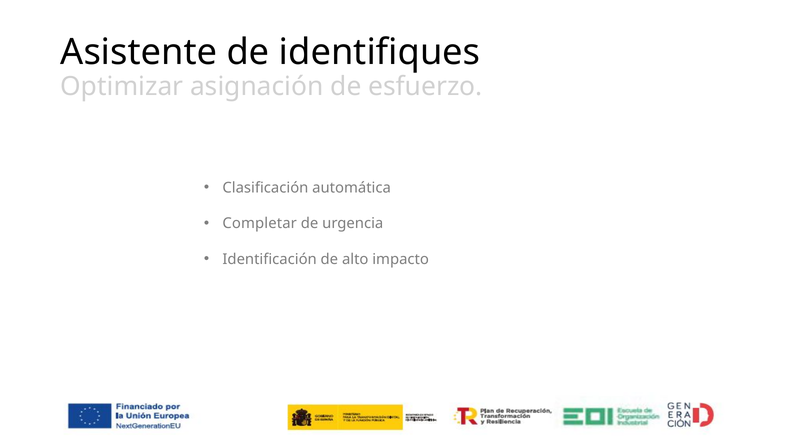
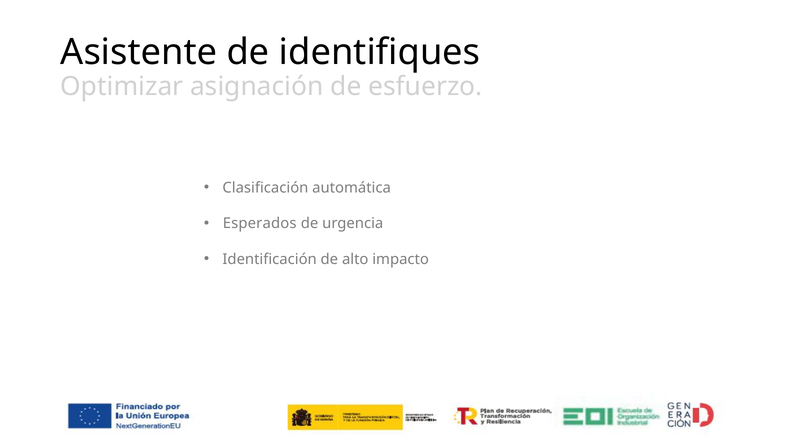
Completar: Completar -> Esperados (260, 223)
